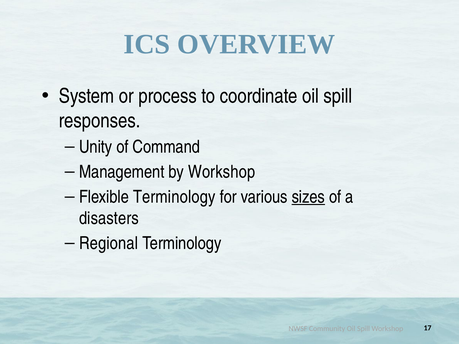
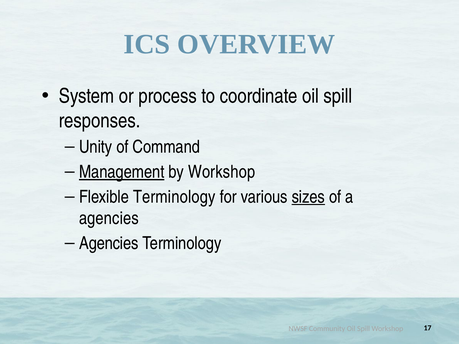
Management underline: none -> present (122, 172)
disasters: disasters -> agencies (109, 218)
Regional: Regional -> Agencies (109, 243)
